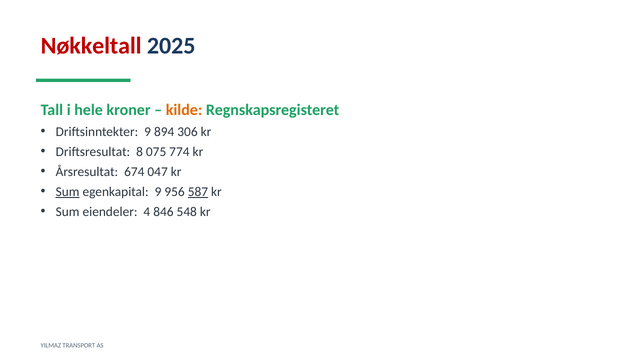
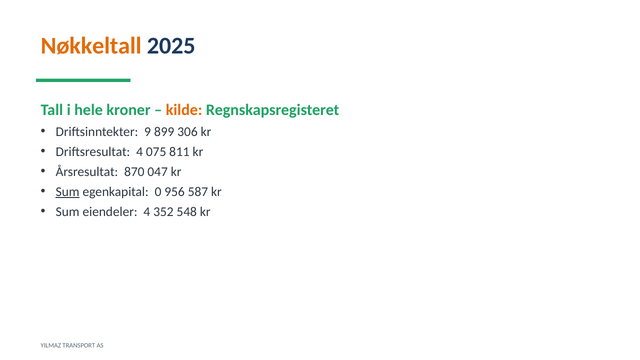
Nøkkeltall colour: red -> orange (91, 46)
894: 894 -> 899 (164, 132)
Driftsresultat 8: 8 -> 4 (140, 152)
774: 774 -> 811 (179, 152)
674: 674 -> 870 (134, 172)
egenkapital 9: 9 -> 0 (158, 192)
587 underline: present -> none (198, 192)
846: 846 -> 352 (163, 212)
